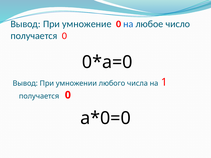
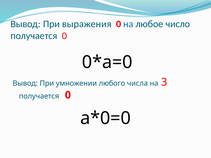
умножение: умножение -> выражения (87, 24)
1: 1 -> 3 (164, 82)
